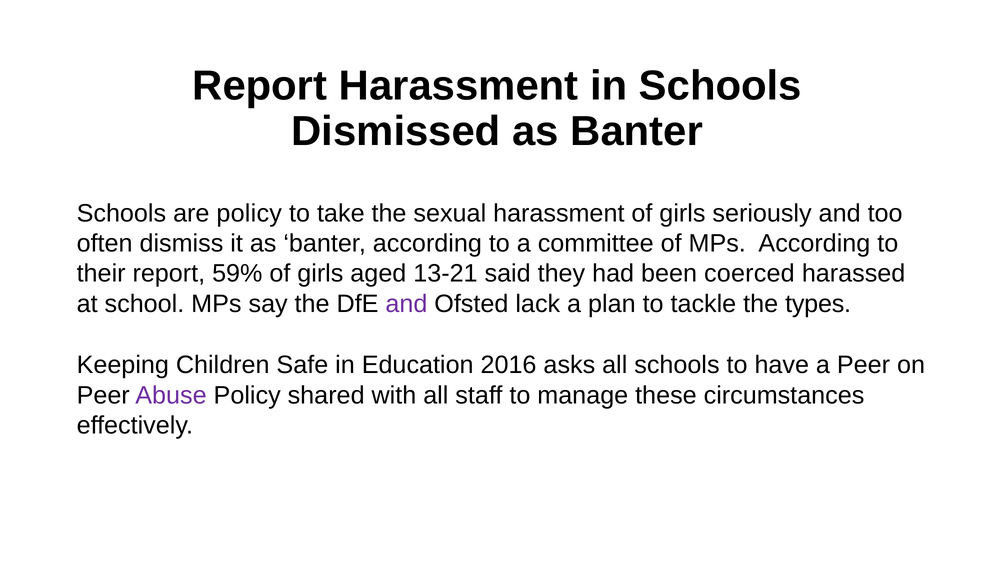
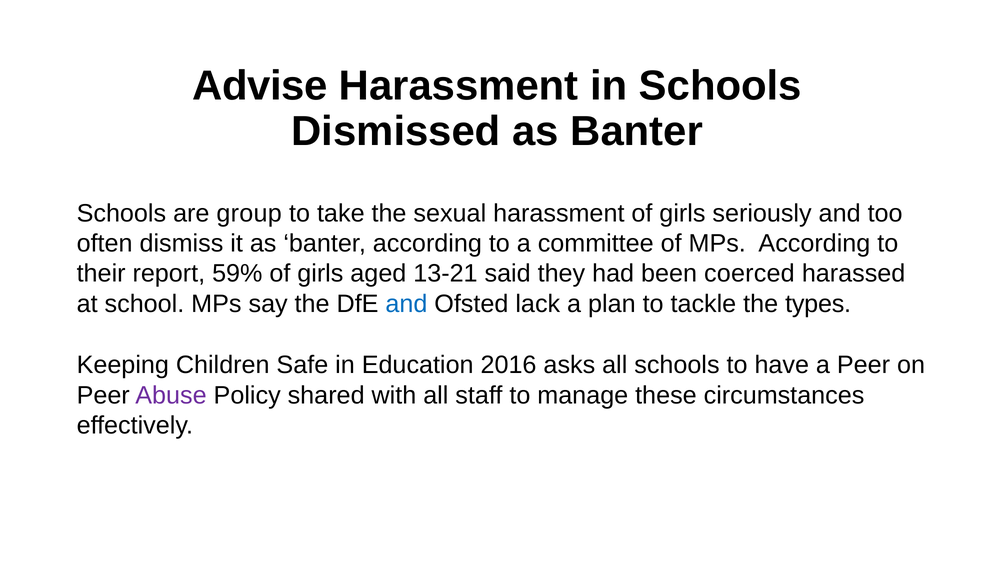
Report: Report -> Advise (260, 86)
are policy: policy -> group (249, 213)
and colour: purple -> blue (406, 304)
